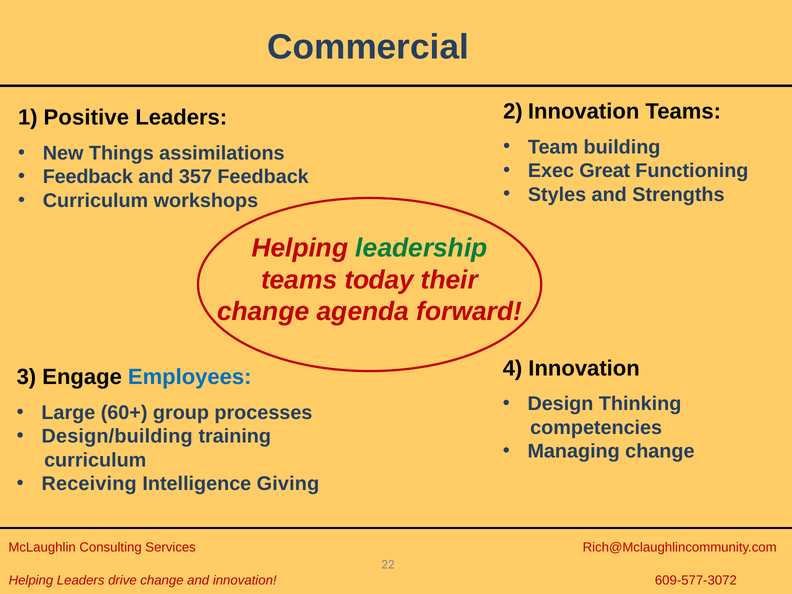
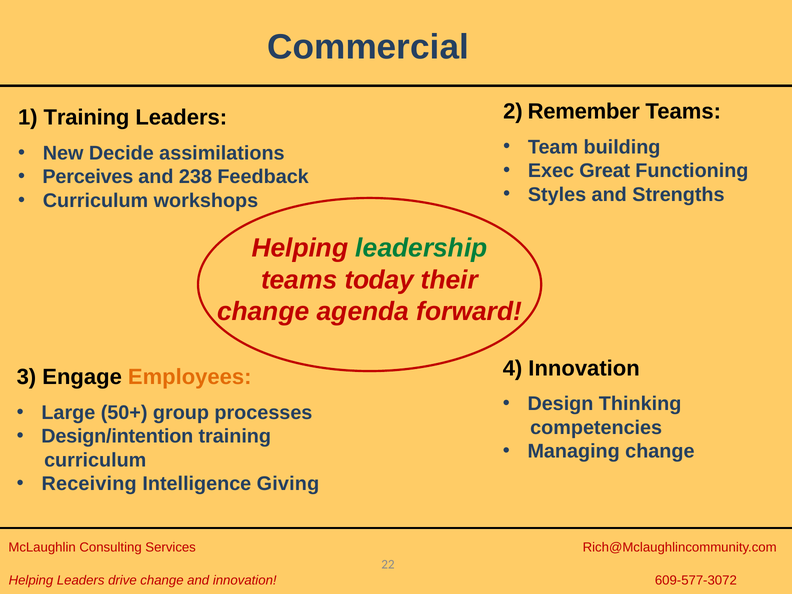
2 Innovation: Innovation -> Remember (584, 112)
1 Positive: Positive -> Training (87, 118)
Things: Things -> Decide (121, 153)
Feedback: Feedback -> Perceives (88, 177)
357: 357 -> 238 (196, 177)
Employees colour: blue -> orange (190, 377)
60+: 60+ -> 50+ (124, 413)
Design/building: Design/building -> Design/intention (117, 436)
